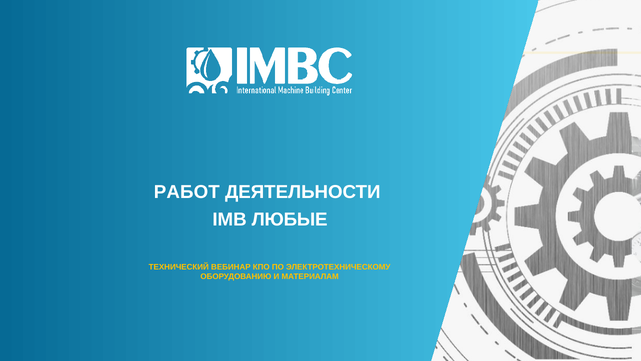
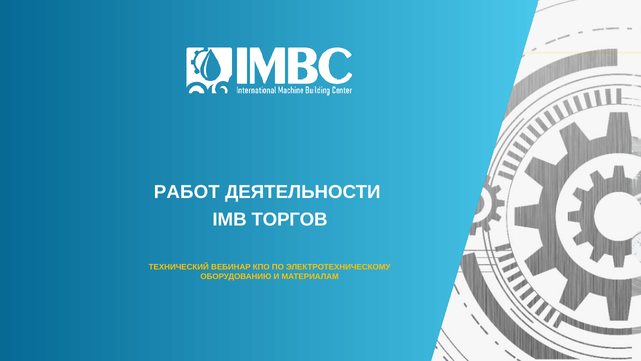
ЛЮБЫЕ: ЛЮБЫЕ -> ТОРГОВ (290, 219)
